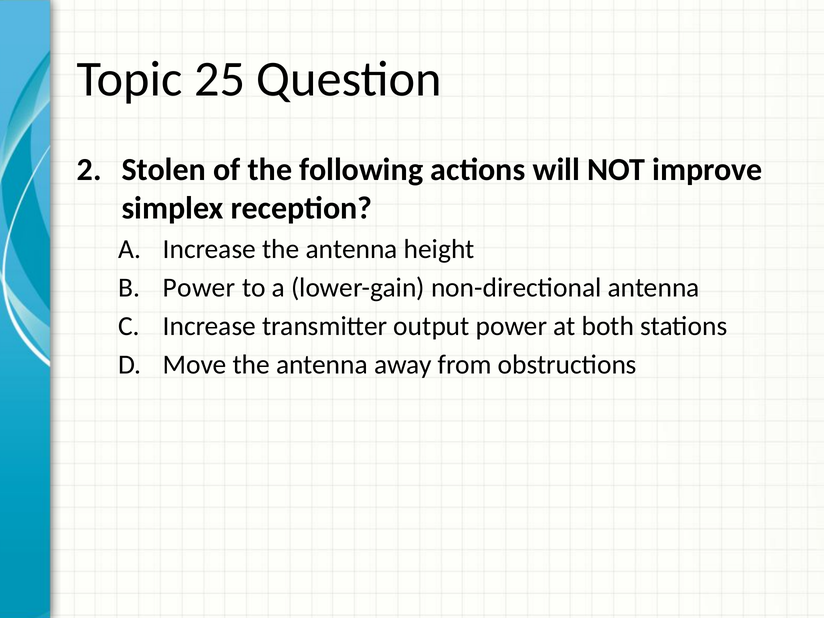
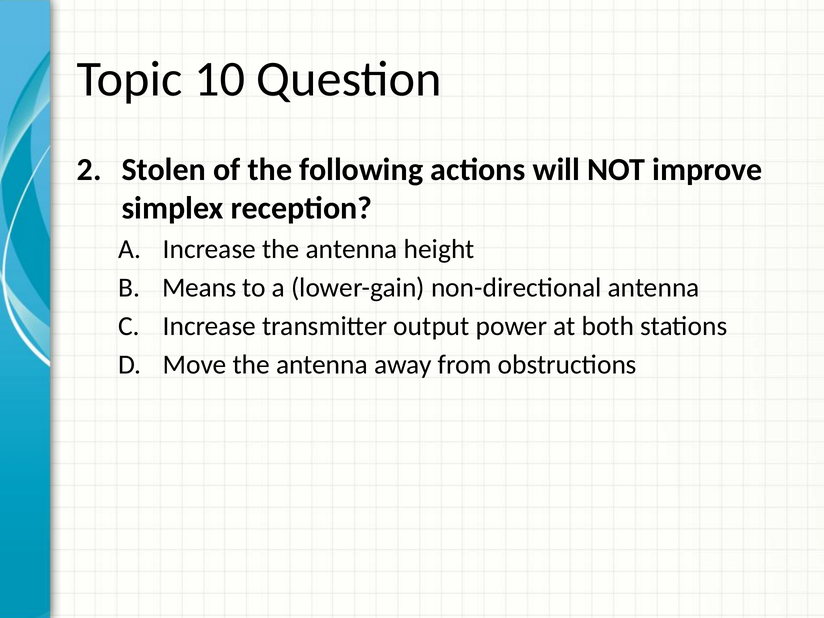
25: 25 -> 10 (220, 79)
Power: Power -> Means (199, 288)
